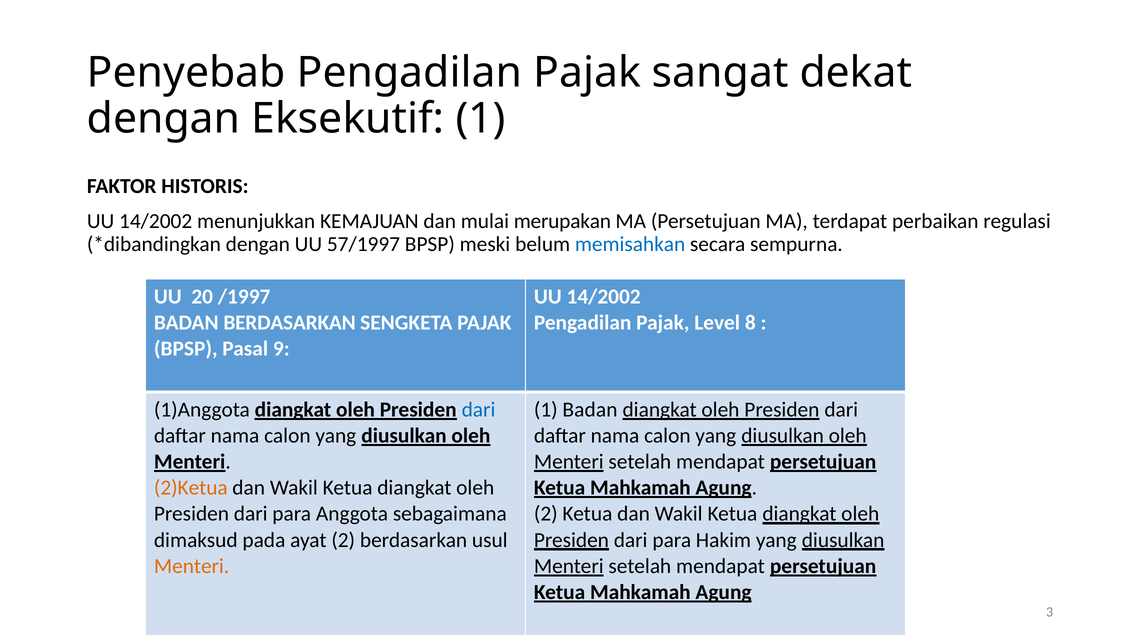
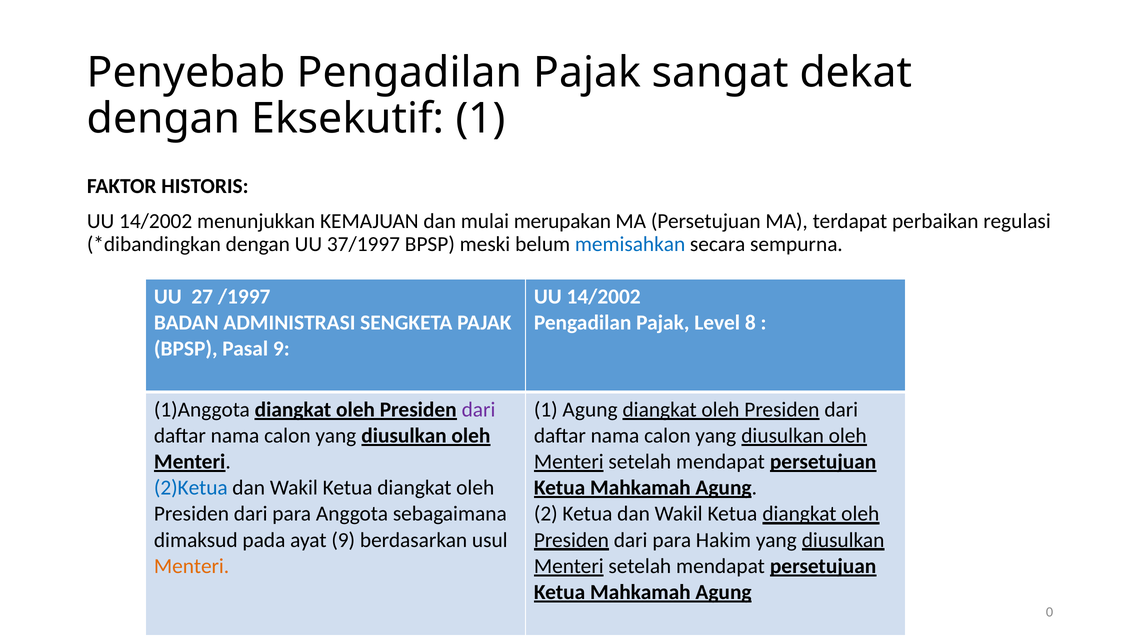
57/1997: 57/1997 -> 37/1997 (363, 244)
20: 20 -> 27 (202, 297)
BADAN BERDASARKAN: BERDASARKAN -> ADMINISTRASI (289, 323)
dari colour: blue -> purple (479, 410)
1 Badan: Badan -> Agung (590, 410)
2)Ketua colour: orange -> blue (191, 488)
ayat 2: 2 -> 9 (343, 540)
3: 3 -> 0 (1050, 612)
